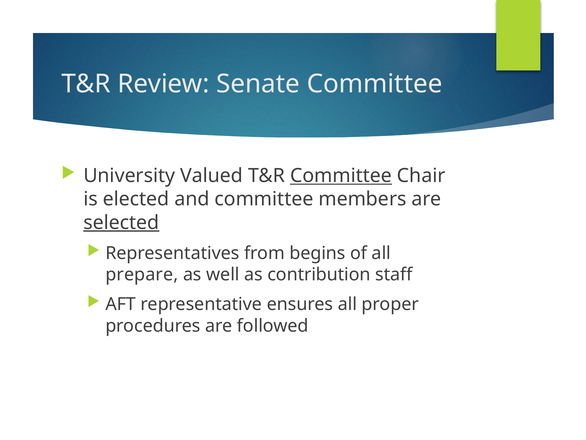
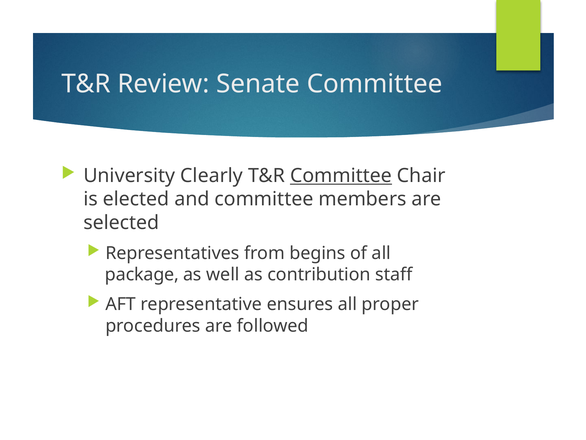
Valued: Valued -> Clearly (212, 176)
selected underline: present -> none (121, 222)
prepare: prepare -> package (142, 274)
